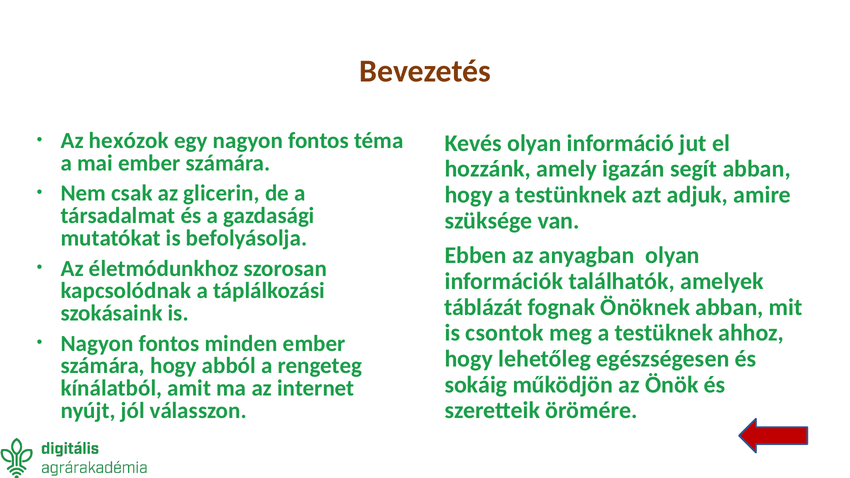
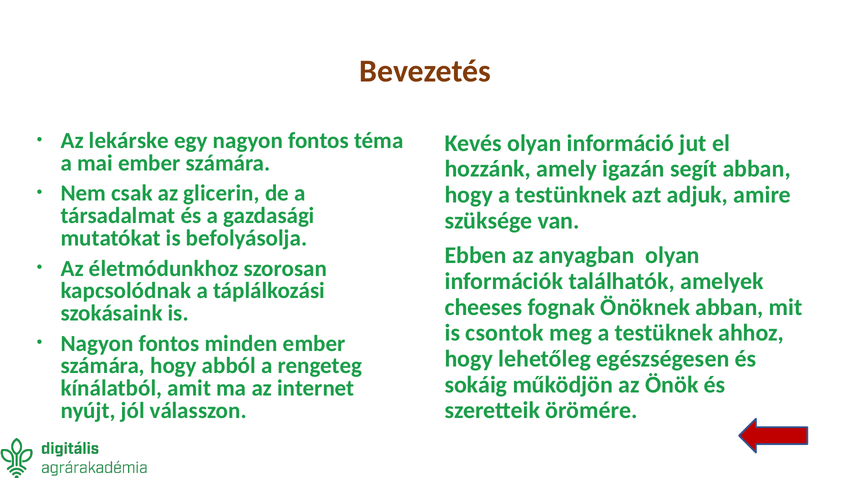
hexózok: hexózok -> lekárske (129, 141)
táblázát: táblázát -> cheeses (483, 307)
